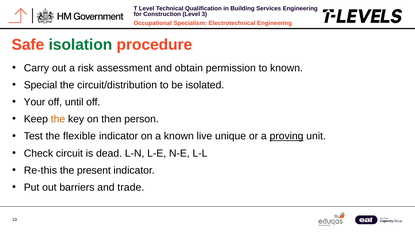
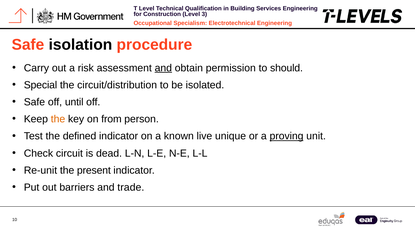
isolation colour: green -> black (80, 45)
and underline: none -> present (163, 68)
to known: known -> should (287, 68)
Your: Your -> Safe (34, 102)
then: then -> from (111, 119)
flexible: flexible -> defined (80, 136)
Re-this: Re-this -> Re-unit (40, 170)
